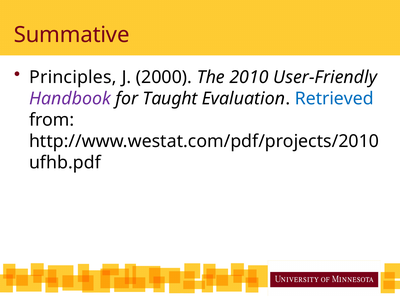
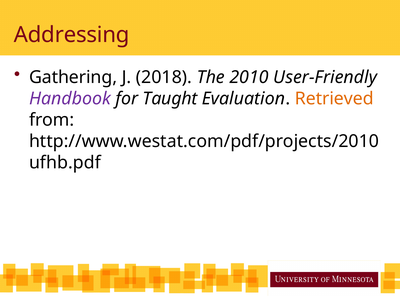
Summative: Summative -> Addressing (72, 35)
Principles: Principles -> Gathering (73, 77)
2000: 2000 -> 2018 (164, 77)
Retrieved colour: blue -> orange (334, 99)
